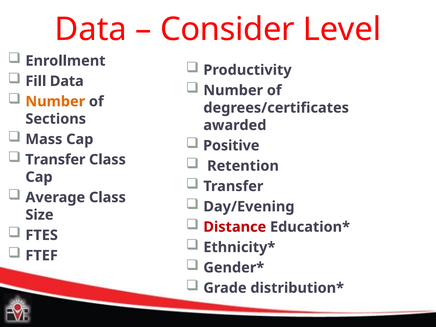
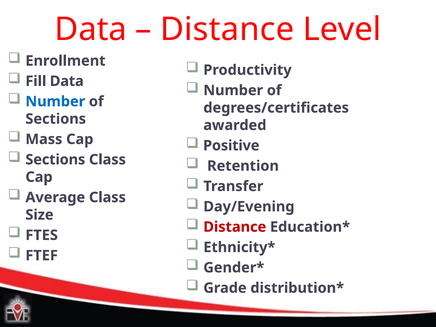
Consider: Consider -> Distance (227, 29)
Number colour: orange -> blue (55, 101)
Transfer: Transfer -> Sections (55, 160)
